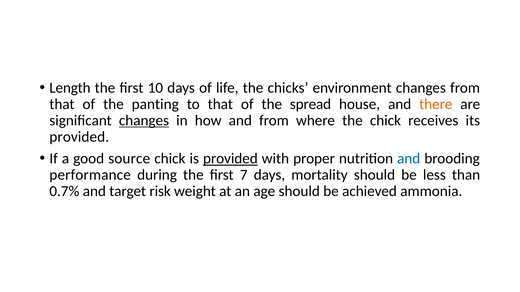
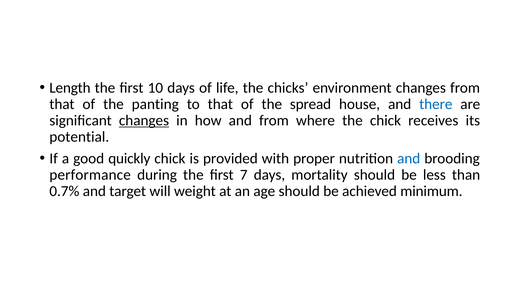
there colour: orange -> blue (436, 104)
provided: provided -> potential (79, 137)
source: source -> quickly (129, 159)
provided underline: present -> none (230, 159)
risk: risk -> will (160, 192)
ammonia: ammonia -> minimum (431, 192)
